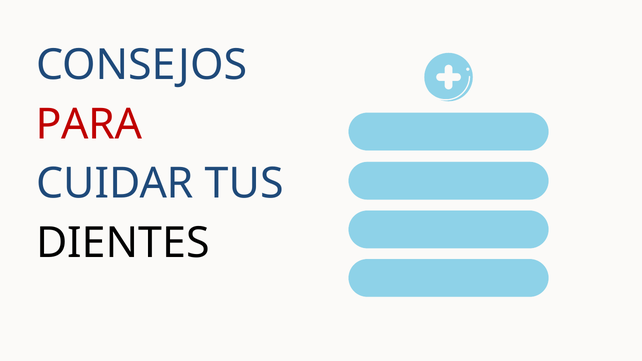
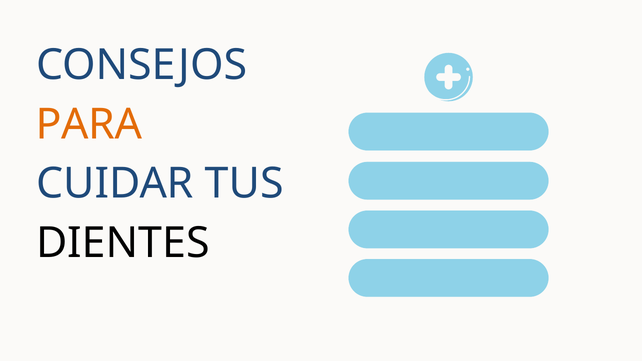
PARA colour: red -> orange (89, 125)
